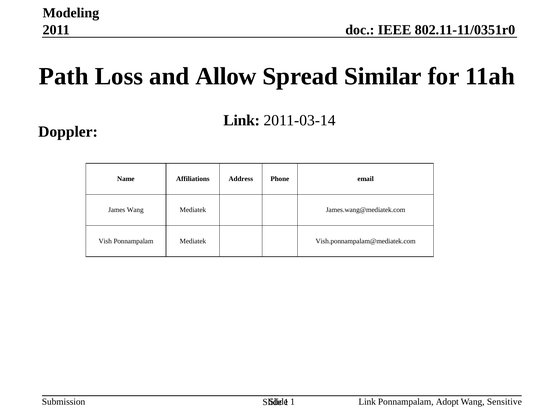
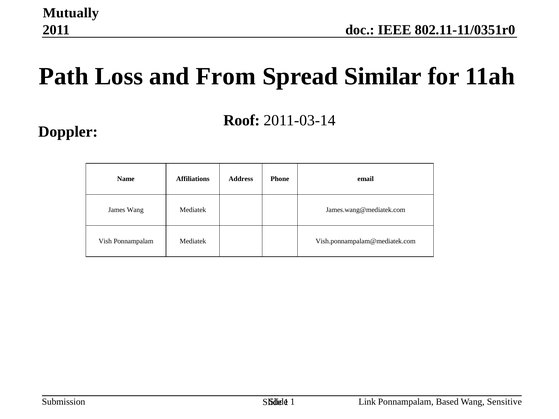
Modeling: Modeling -> Mutually (71, 13)
Allow: Allow -> From (226, 76)
Link: Link -> Roof (242, 120)
Adopt: Adopt -> Based (447, 402)
